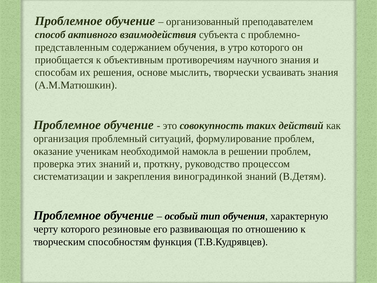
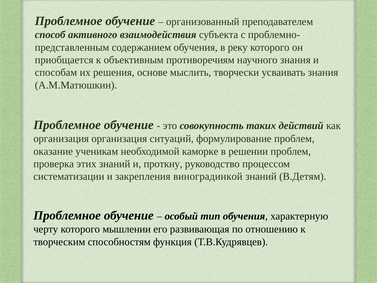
утро: утро -> реку (238, 47)
организация проблемный: проблемный -> организация (119, 139)
намокла: намокла -> каморке (200, 151)
резиновые: резиновые -> мышлении (127, 229)
